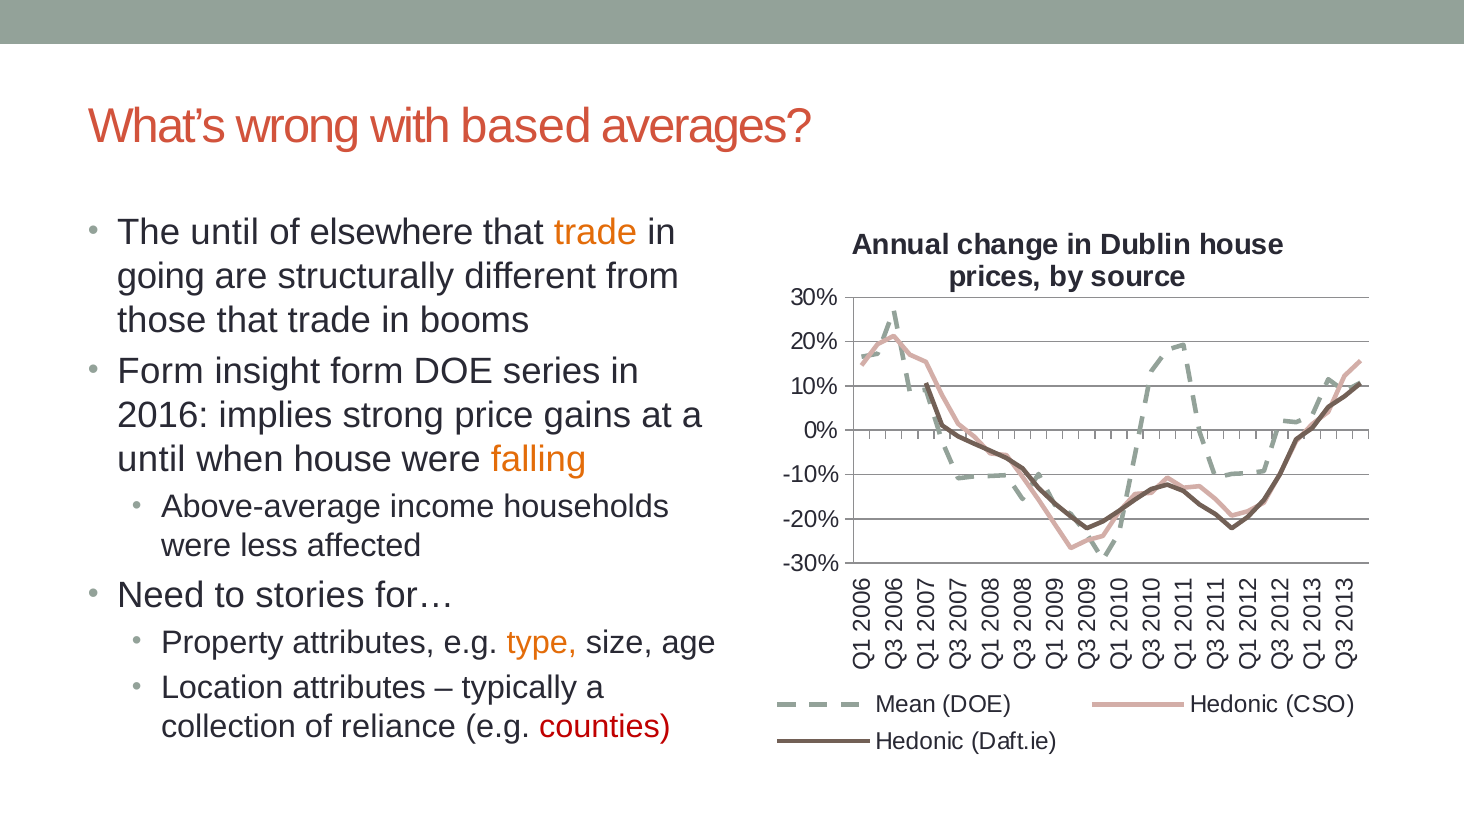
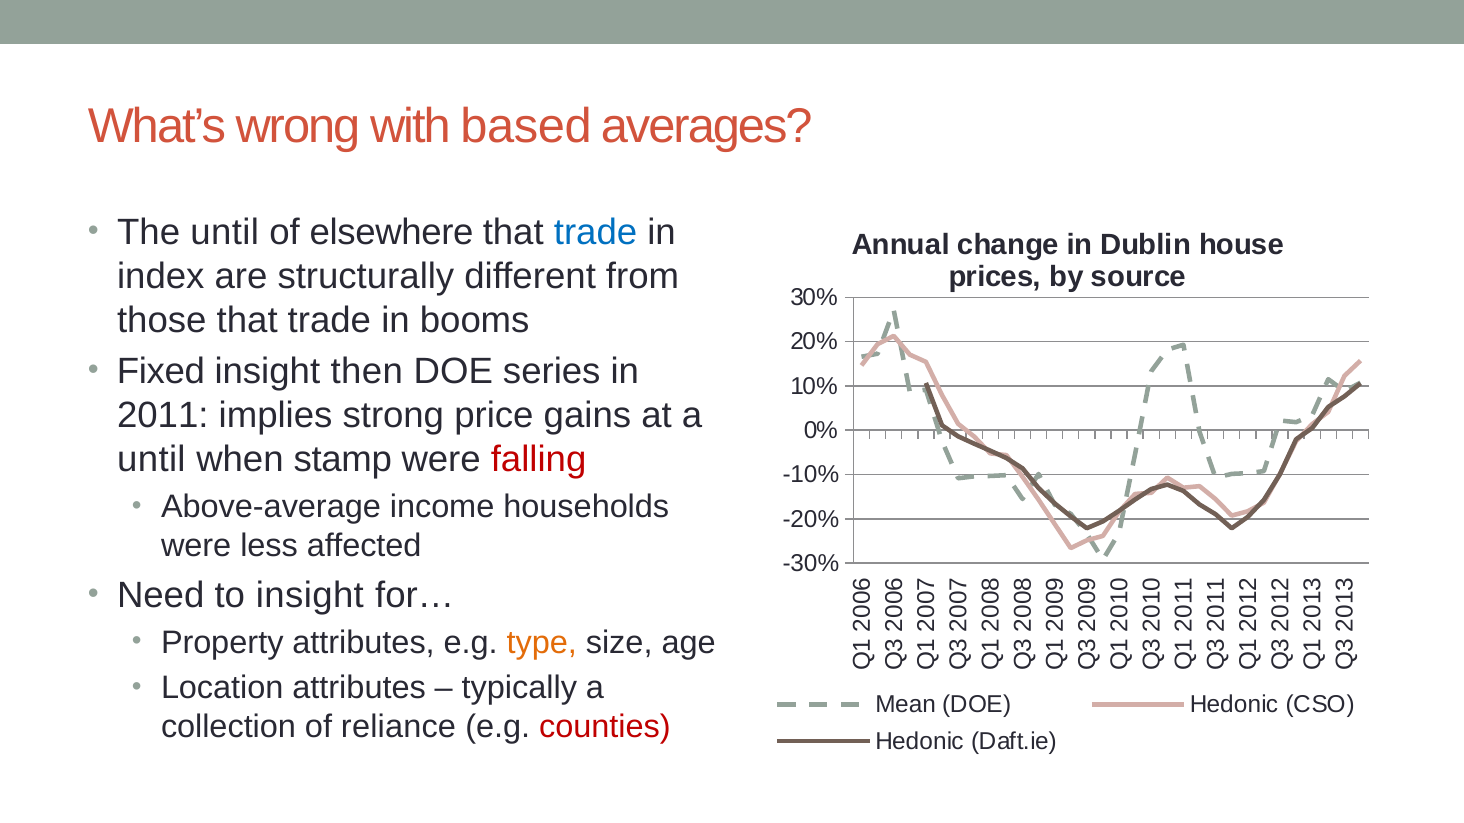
trade colour: orange -> blue (596, 233)
going: going -> index (161, 277)
Form: Form -> Fixed (161, 372)
insight form: form -> then (367, 372)
2016: 2016 -> 2011 (163, 416)
when house: house -> stamp (343, 460)
falling colour: orange -> red (539, 460)
to stories: stories -> insight (310, 595)
